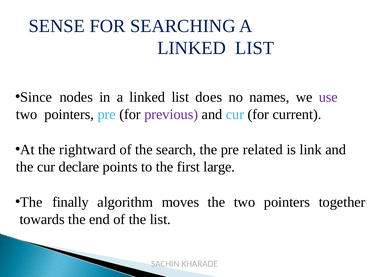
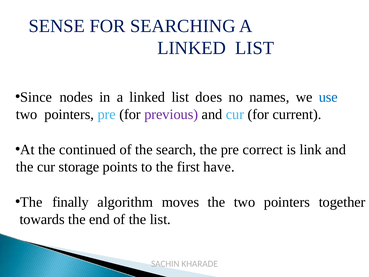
use colour: purple -> blue (328, 97)
rightward: rightward -> continued (88, 149)
related: related -> correct (263, 149)
declare: declare -> storage (79, 167)
large: large -> have (219, 167)
